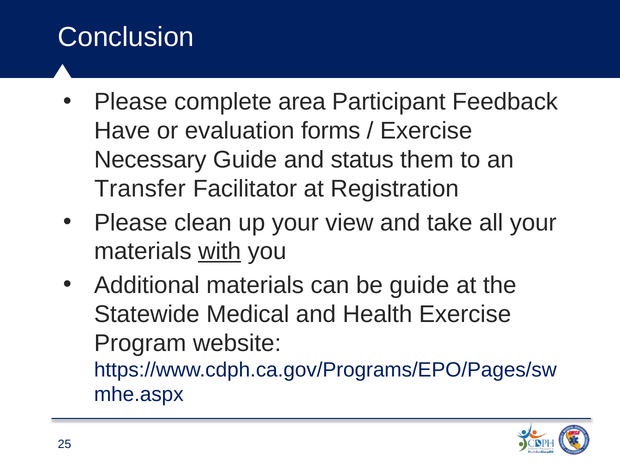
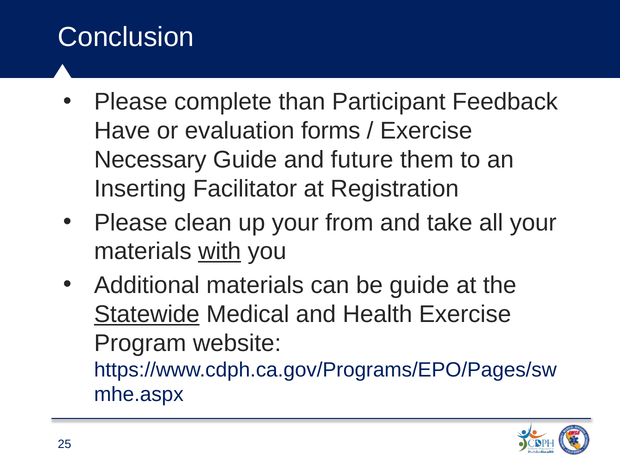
area: area -> than (302, 102)
status: status -> future (362, 160)
Transfer: Transfer -> Inserting (140, 189)
view: view -> from (349, 223)
Statewide underline: none -> present (147, 314)
